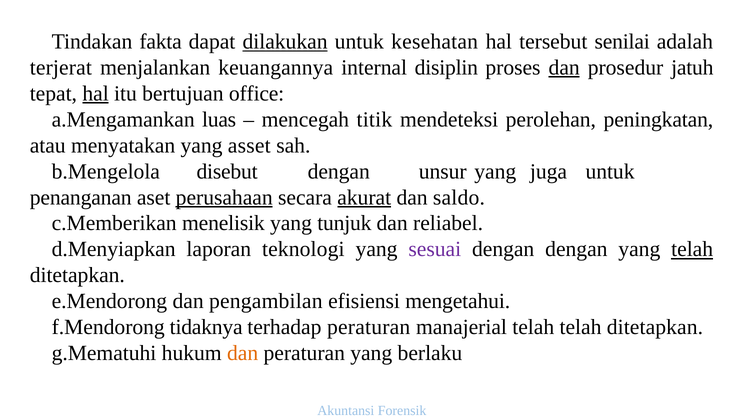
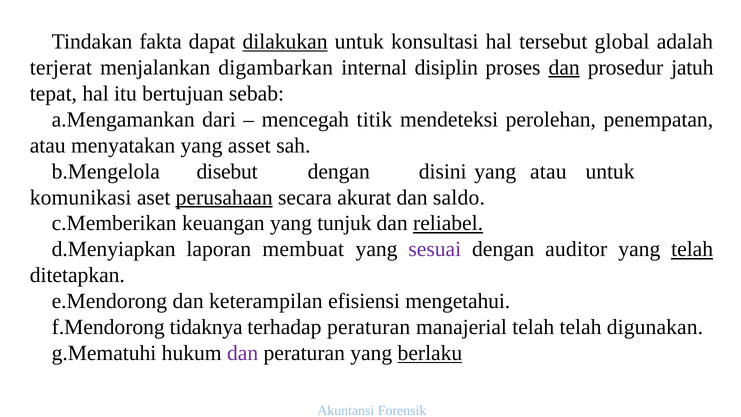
kesehatan: kesehatan -> konsultasi (435, 42)
senilai: senilai -> global (622, 42)
keuangannya: keuangannya -> digambarkan (276, 68)
hal underline: present -> none (96, 94)
office: office -> sebab (257, 94)
luas: luas -> dari (219, 119)
peningkatan: peningkatan -> penempatan (658, 119)
unsur: unsur -> disini (443, 171)
yang juga: juga -> atau (548, 171)
penanganan: penanganan -> komunikasi (81, 197)
akurat underline: present -> none (364, 197)
menelisik: menelisik -> keuangan (223, 223)
reliabel underline: none -> present (448, 223)
teknologi: teknologi -> membuat (303, 249)
dengan dengan: dengan -> auditor (576, 249)
pengambilan: pengambilan -> keterampilan (266, 301)
ditetapkan: ditetapkan -> digunakan (655, 327)
dan colour: orange -> purple (243, 353)
berlaku underline: none -> present (430, 353)
